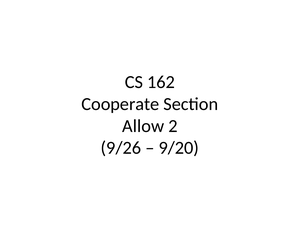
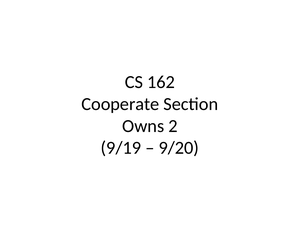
Allow: Allow -> Owns (143, 126)
9/26: 9/26 -> 9/19 (121, 148)
